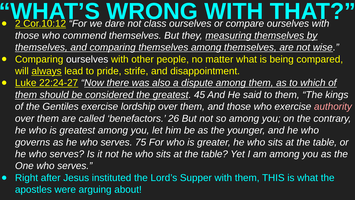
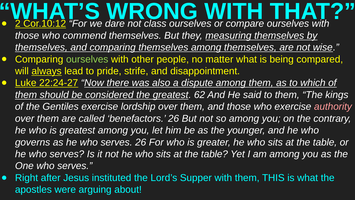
ourselves colour: white -> light green (87, 59)
45: 45 -> 62 (200, 95)
serves 75: 75 -> 26 (141, 142)
